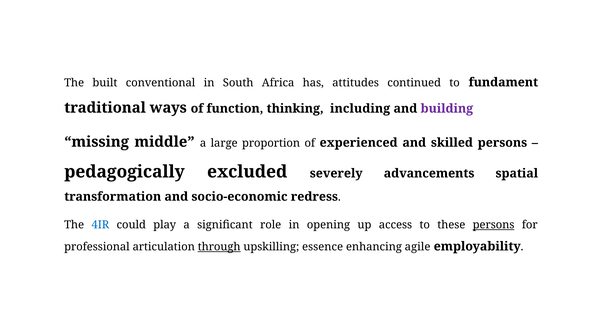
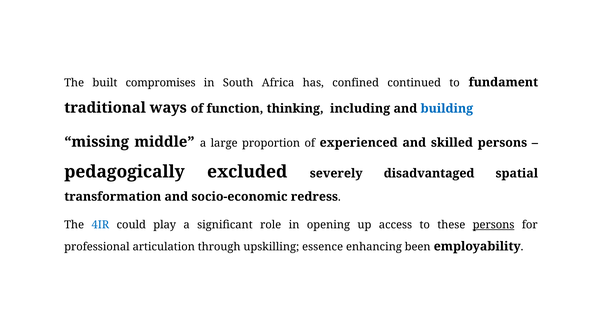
conventional: conventional -> compromises (161, 83)
attitudes: attitudes -> confined (356, 83)
building colour: purple -> blue (447, 109)
advancements: advancements -> disadvantaged (429, 173)
through underline: present -> none (219, 247)
agile: agile -> been (418, 247)
